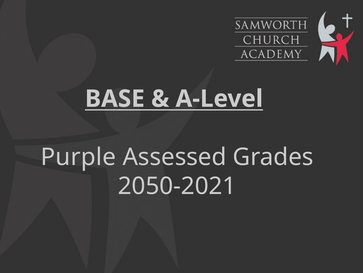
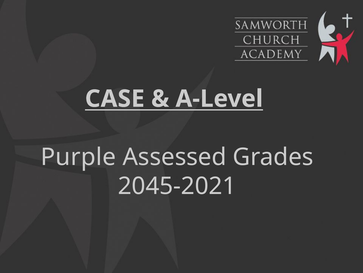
BASE: BASE -> CASE (115, 99)
2050-2021: 2050-2021 -> 2045-2021 (177, 186)
